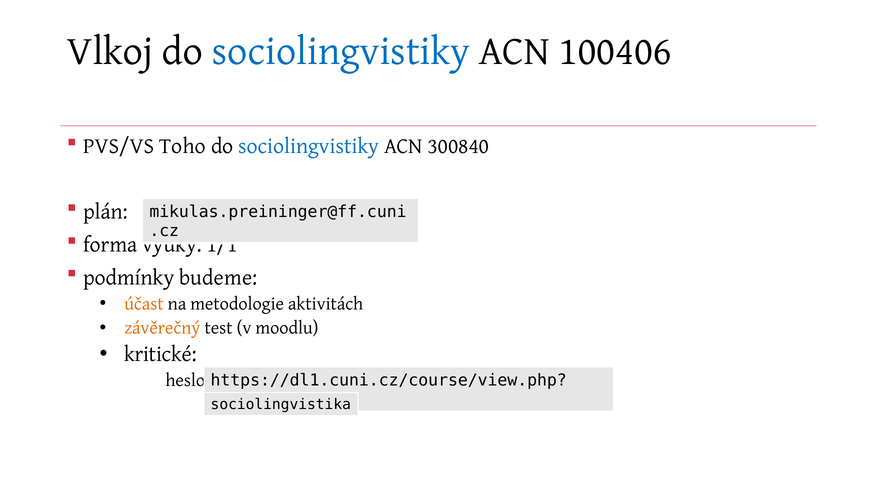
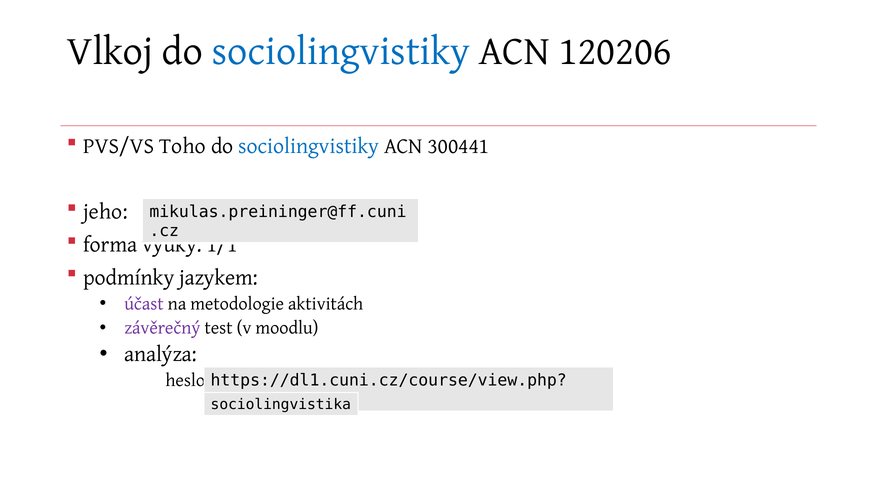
100406: 100406 -> 120206 (615, 51)
300840: 300840 -> 300441 (458, 146)
plán: plán -> jeho (105, 212)
budeme: budeme -> jazykem (218, 278)
účast colour: orange -> purple (144, 304)
závěrečný colour: orange -> purple (162, 328)
kritické: kritické -> analýza (160, 354)
